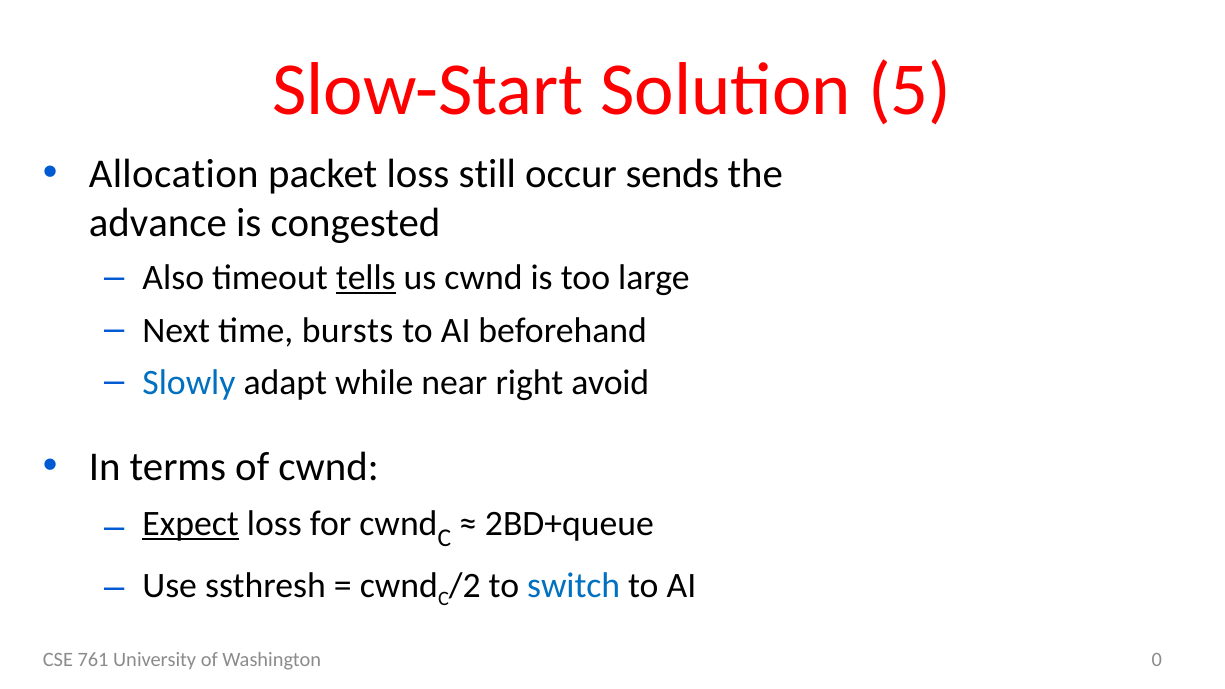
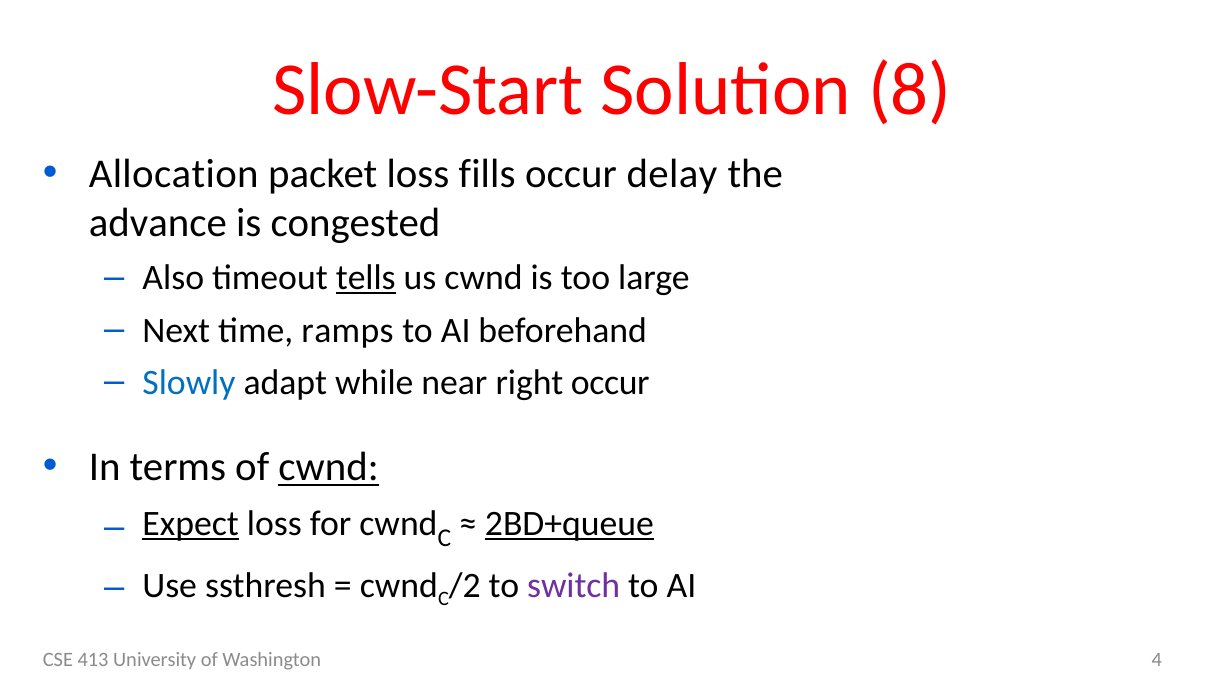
5: 5 -> 8 (910, 90)
still: still -> fills (487, 174)
sends: sends -> delay (672, 174)
bursts: bursts -> ramps (348, 330)
right avoid: avoid -> occur (610, 383)
cwnd underline: none -> present (329, 467)
2BD+queue underline: none -> present (569, 524)
switch colour: blue -> purple (574, 585)
761: 761 -> 413 (93, 660)
0: 0 -> 4 (1157, 660)
